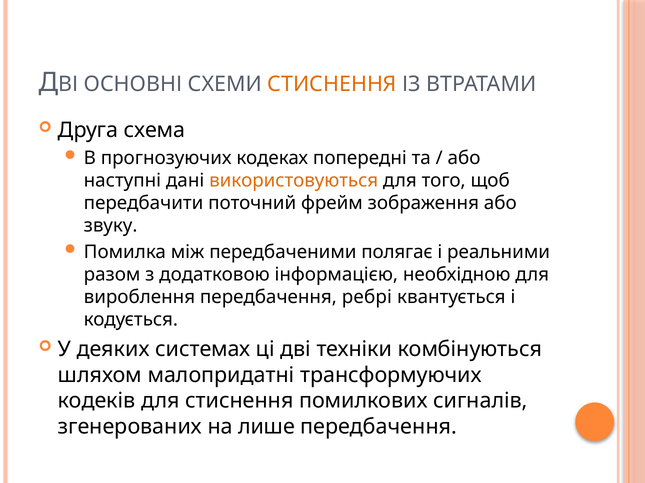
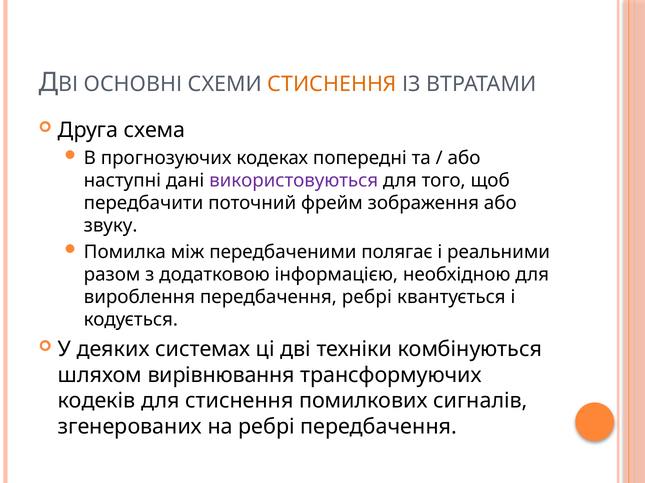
використовуються colour: orange -> purple (294, 181)
малопридатні: малопридатні -> вирівнювання (221, 376)
на лише: лише -> ребрі (266, 427)
